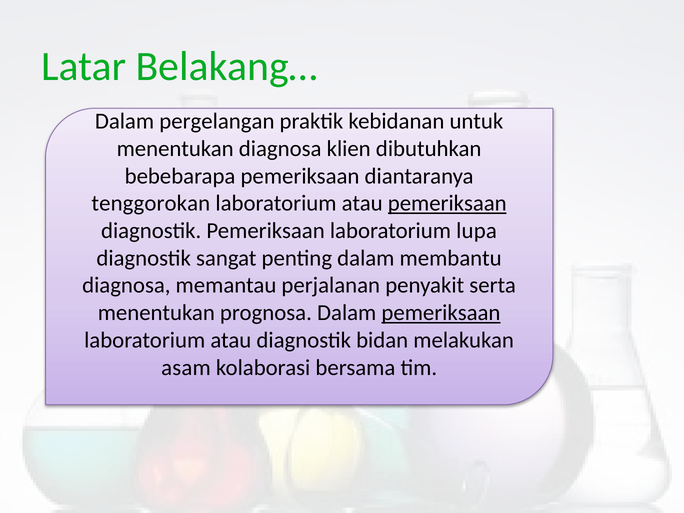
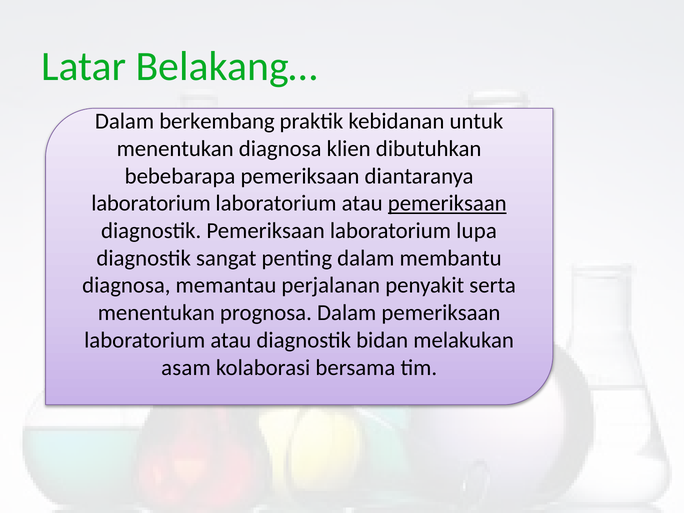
pergelangan: pergelangan -> berkembang (217, 121)
tenggorokan: tenggorokan -> laboratorium (151, 203)
pemeriksaan underline: present -> none (441, 313)
